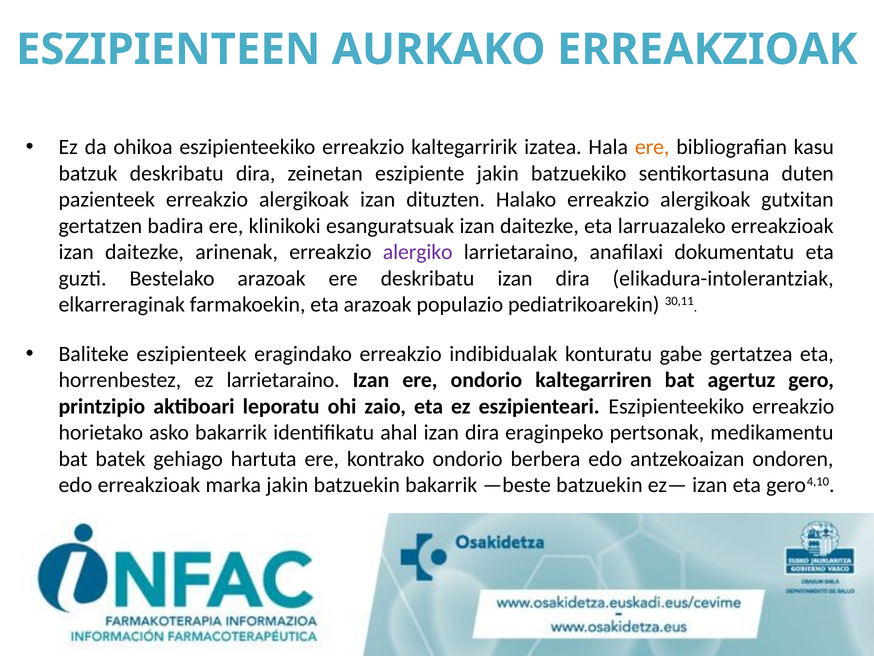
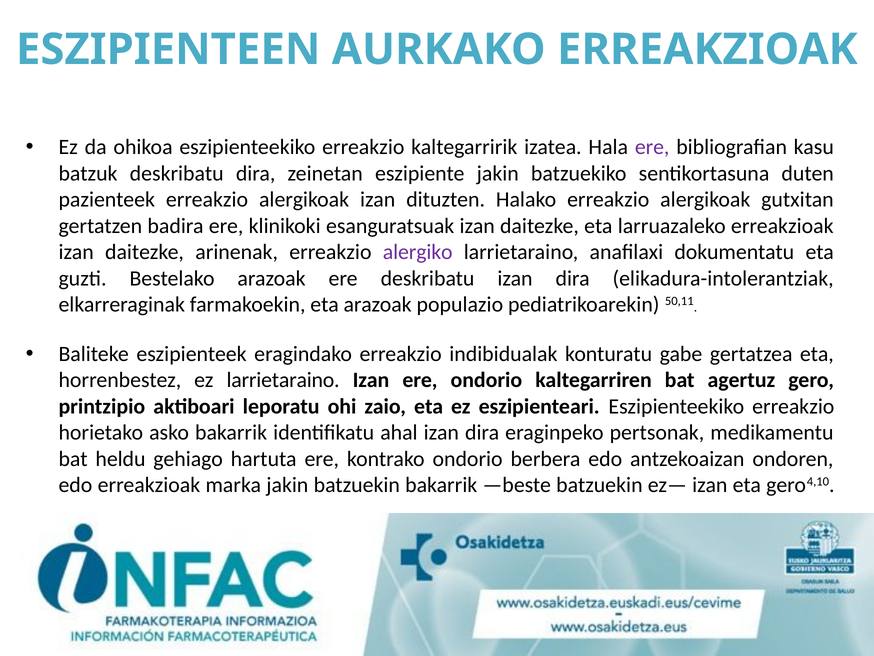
ere colour: orange -> purple (652, 147)
30,11: 30,11 -> 50,11 (679, 301)
batek: batek -> heldu (120, 459)
